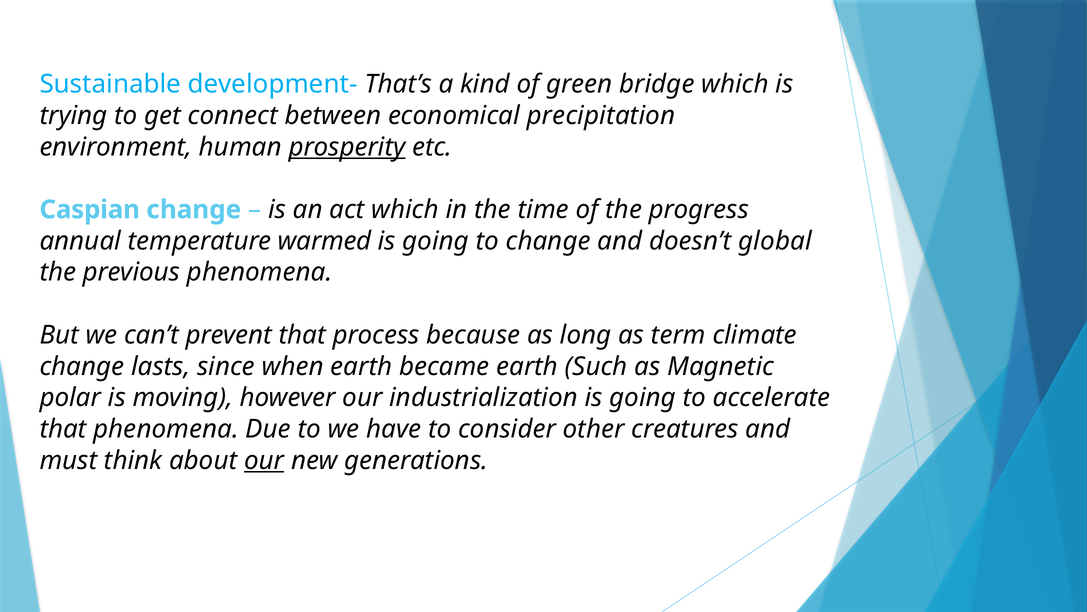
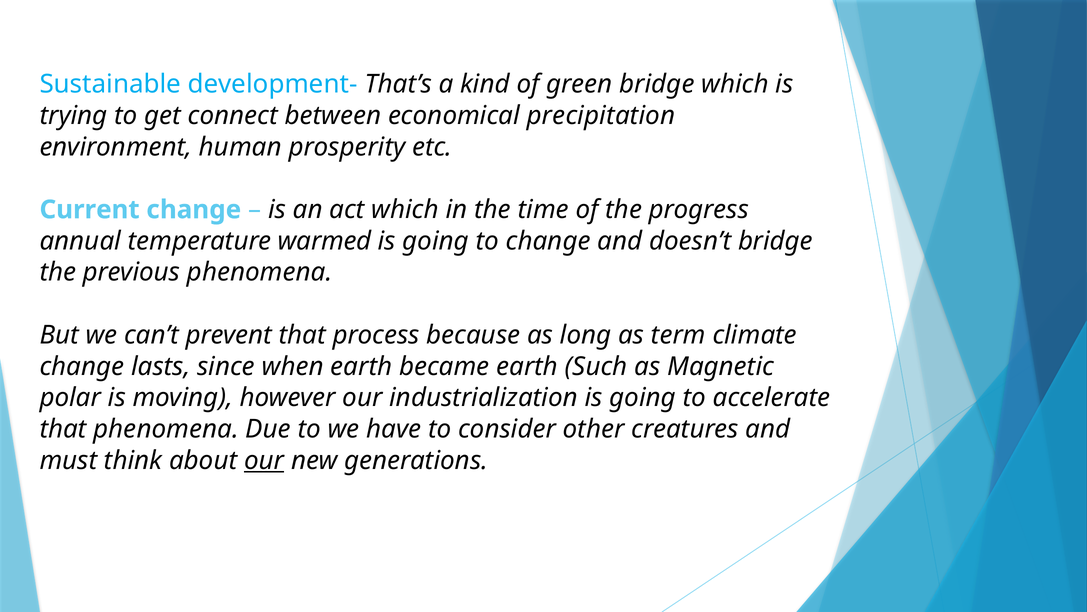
prosperity underline: present -> none (347, 147)
Caspian: Caspian -> Current (90, 209)
doesn’t global: global -> bridge (775, 241)
